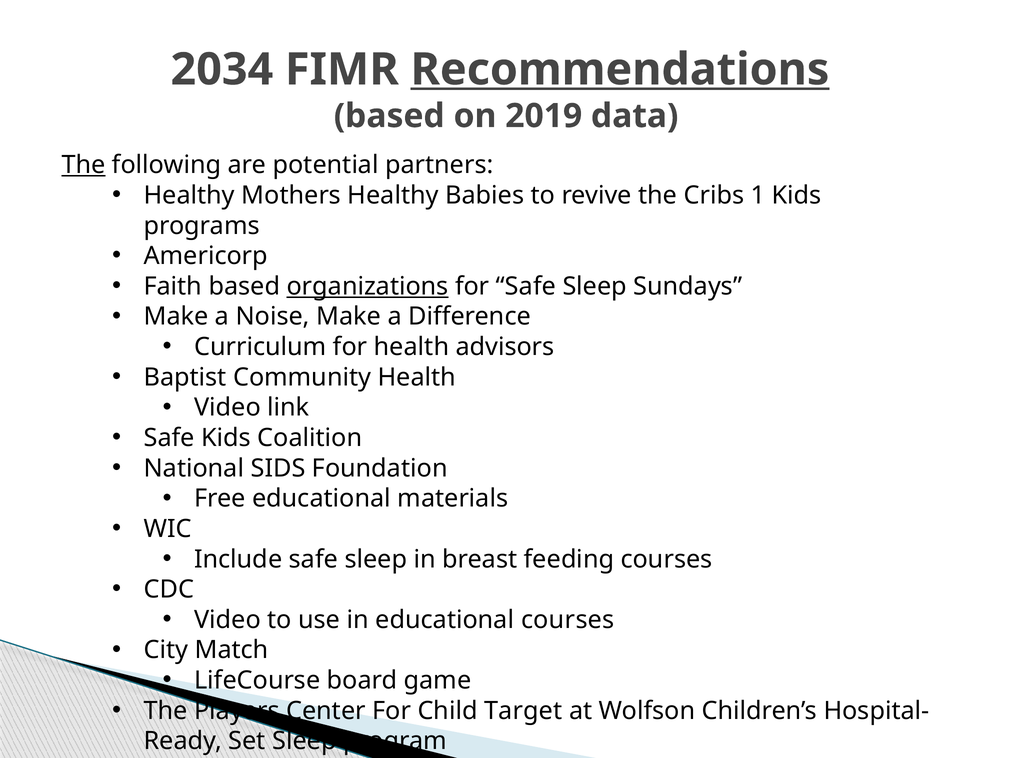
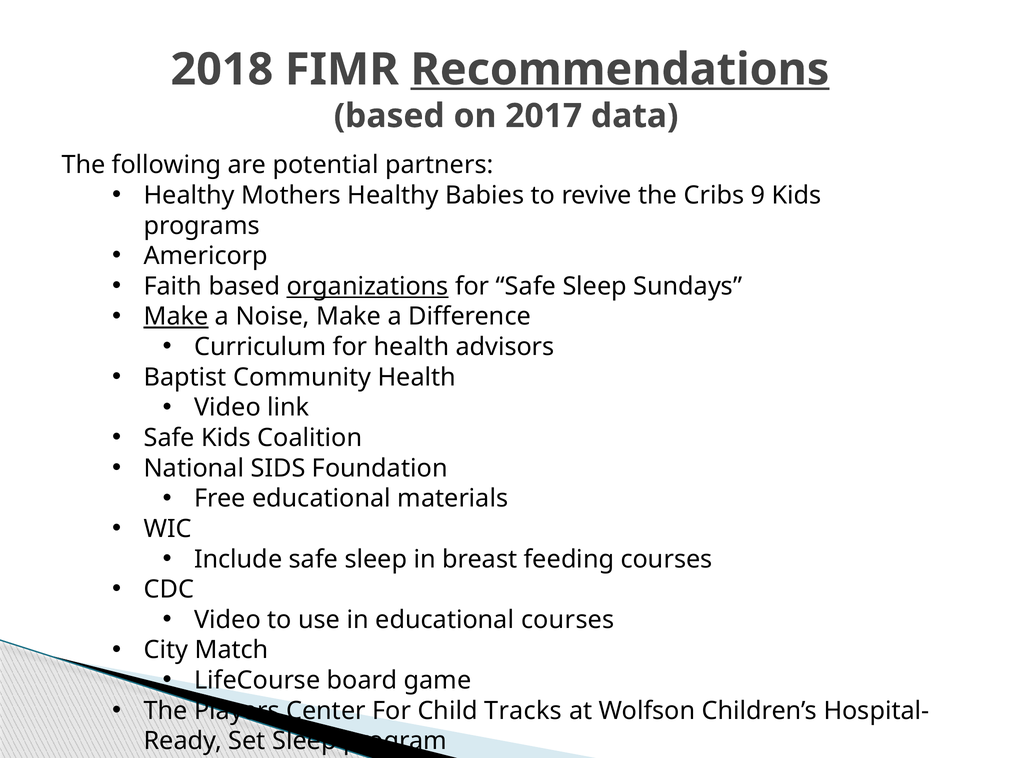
2034: 2034 -> 2018 (222, 70)
2019: 2019 -> 2017 (544, 116)
The underline: present -> none (84, 165)
1: 1 -> 9 (758, 195)
Make underline: none -> present (176, 316)
Target: Target -> Tracks (523, 710)
